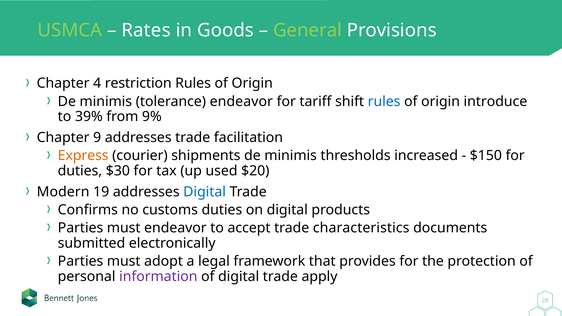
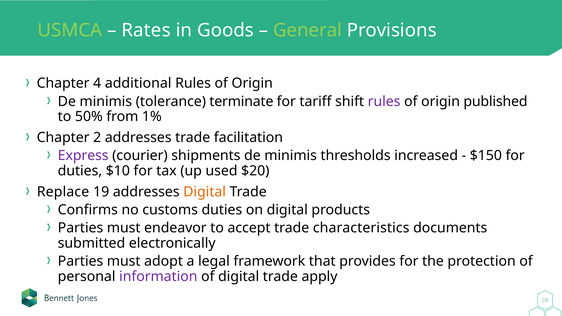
restriction: restriction -> additional (138, 83)
tolerance endeavor: endeavor -> terminate (241, 101)
rules colour: blue -> purple (384, 101)
introduce: introduce -> published (495, 101)
39%: 39% -> 50% (89, 117)
9%: 9% -> 1% (152, 117)
9: 9 -> 2 (97, 138)
Express colour: orange -> purple (83, 156)
$30: $30 -> $10 (118, 171)
Modern: Modern -> Replace (63, 192)
Digital colour: blue -> orange (205, 192)
